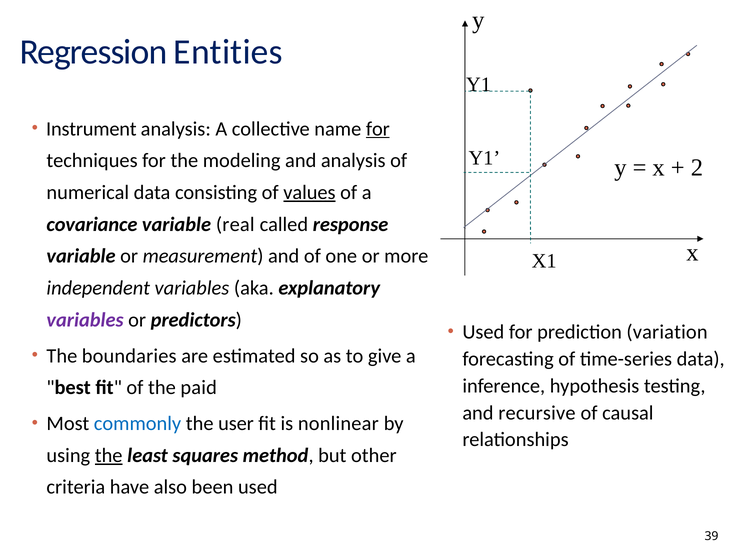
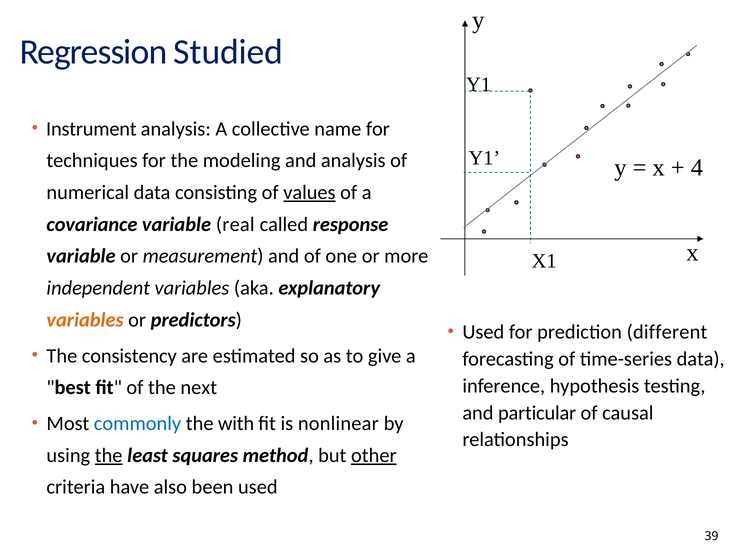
Entities: Entities -> Studied (228, 52)
for underline: present -> none (378, 129)
2: 2 -> 4 (697, 168)
variables colour: purple -> orange (85, 320)
variation: variation -> different (667, 332)
boundaries: boundaries -> consistency (129, 355)
paid: paid -> next (199, 387)
recursive: recursive -> particular (537, 412)
user: user -> with (236, 423)
other underline: none -> present (374, 455)
